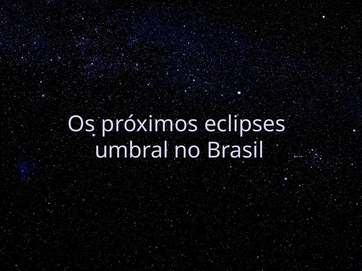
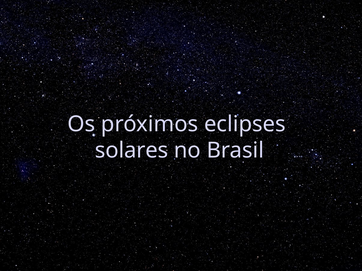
umbral: umbral -> solares (132, 151)
